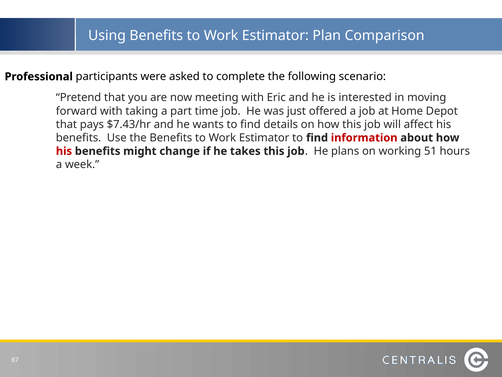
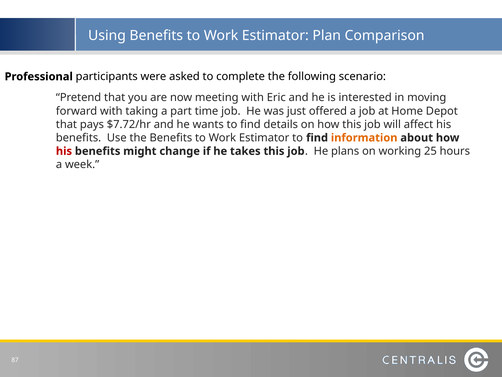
$7.43/hr: $7.43/hr -> $7.72/hr (129, 124)
information colour: red -> orange (364, 138)
51: 51 -> 25 (430, 151)
